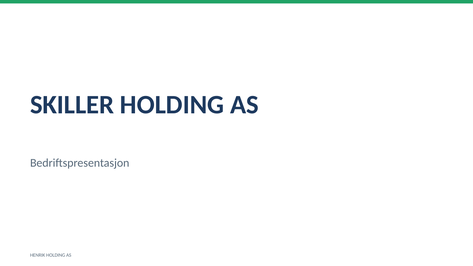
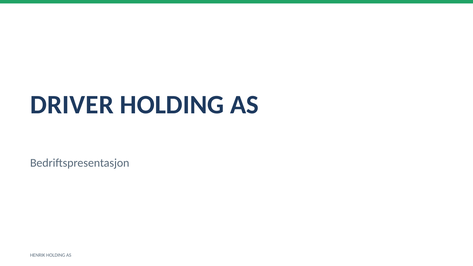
SKILLER: SKILLER -> DRIVER (72, 105)
